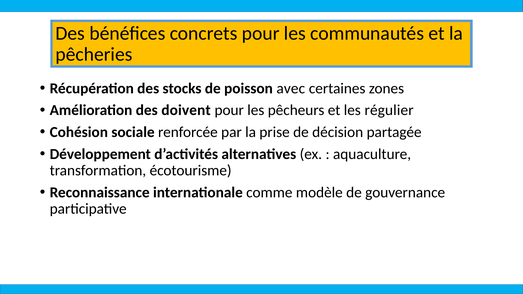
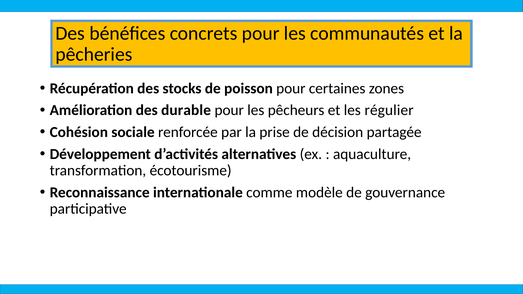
poisson avec: avec -> pour (291, 88)
doivent: doivent -> durable (186, 110)
